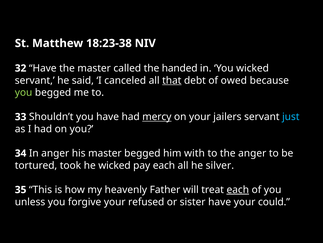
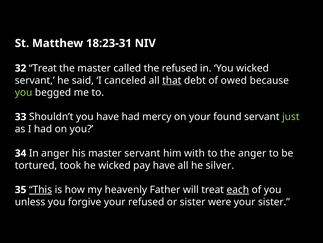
18:23-38: 18:23-38 -> 18:23-31 (109, 43)
32 Have: Have -> Treat (43, 68)
the handed: handed -> refused (180, 68)
mercy underline: present -> none (157, 117)
jailers: jailers -> found (227, 117)
just colour: light blue -> light green (291, 117)
master begged: begged -> servant (142, 153)
pay each: each -> have (164, 165)
This underline: none -> present (41, 189)
sister have: have -> were (220, 201)
your could: could -> sister (274, 201)
